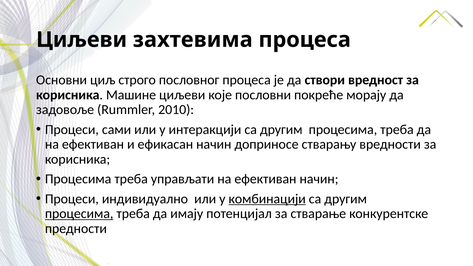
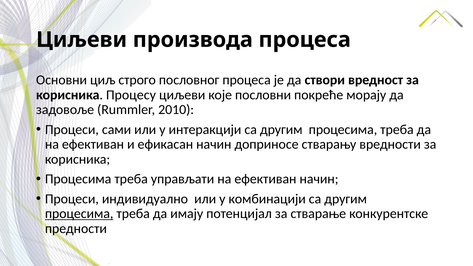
захтевима: захтевима -> производа (193, 40)
Машине: Машине -> Процесу (131, 95)
комбинацији underline: present -> none (267, 199)
